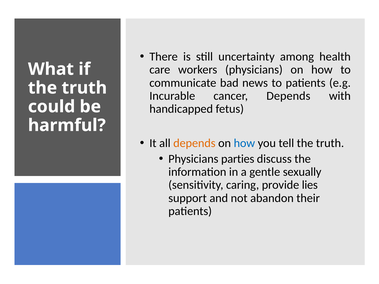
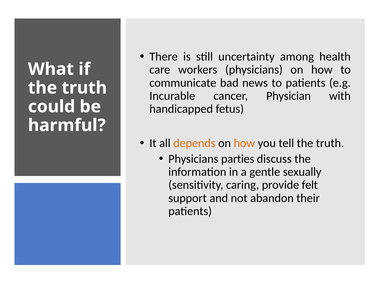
cancer Depends: Depends -> Physician (289, 96)
how colour: blue -> orange (244, 143)
lies: lies -> felt (310, 185)
